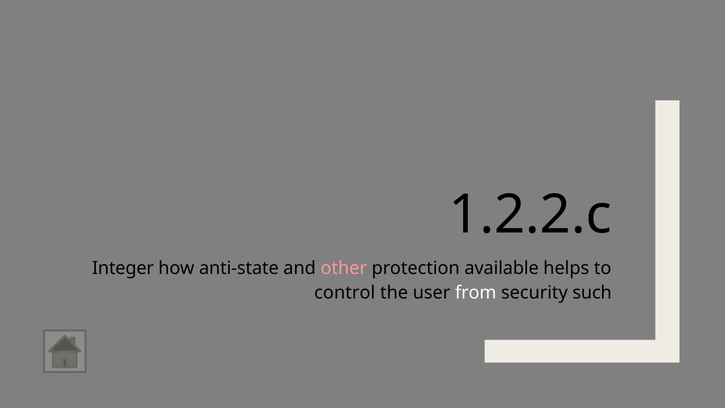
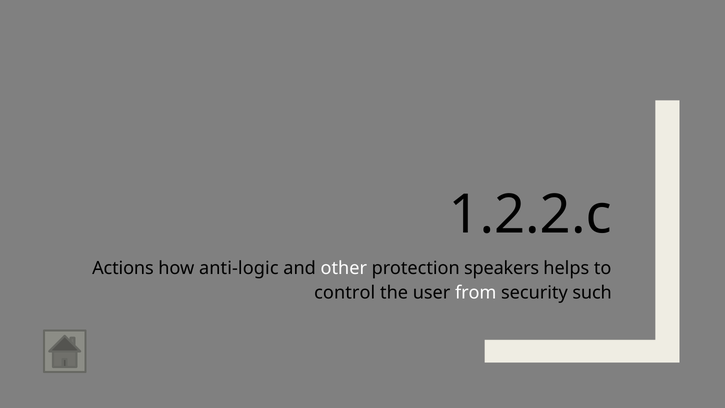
Integer: Integer -> Actions (123, 268)
anti-state: anti-state -> anti-logic (239, 268)
other colour: pink -> white (344, 268)
available: available -> speakers (502, 268)
